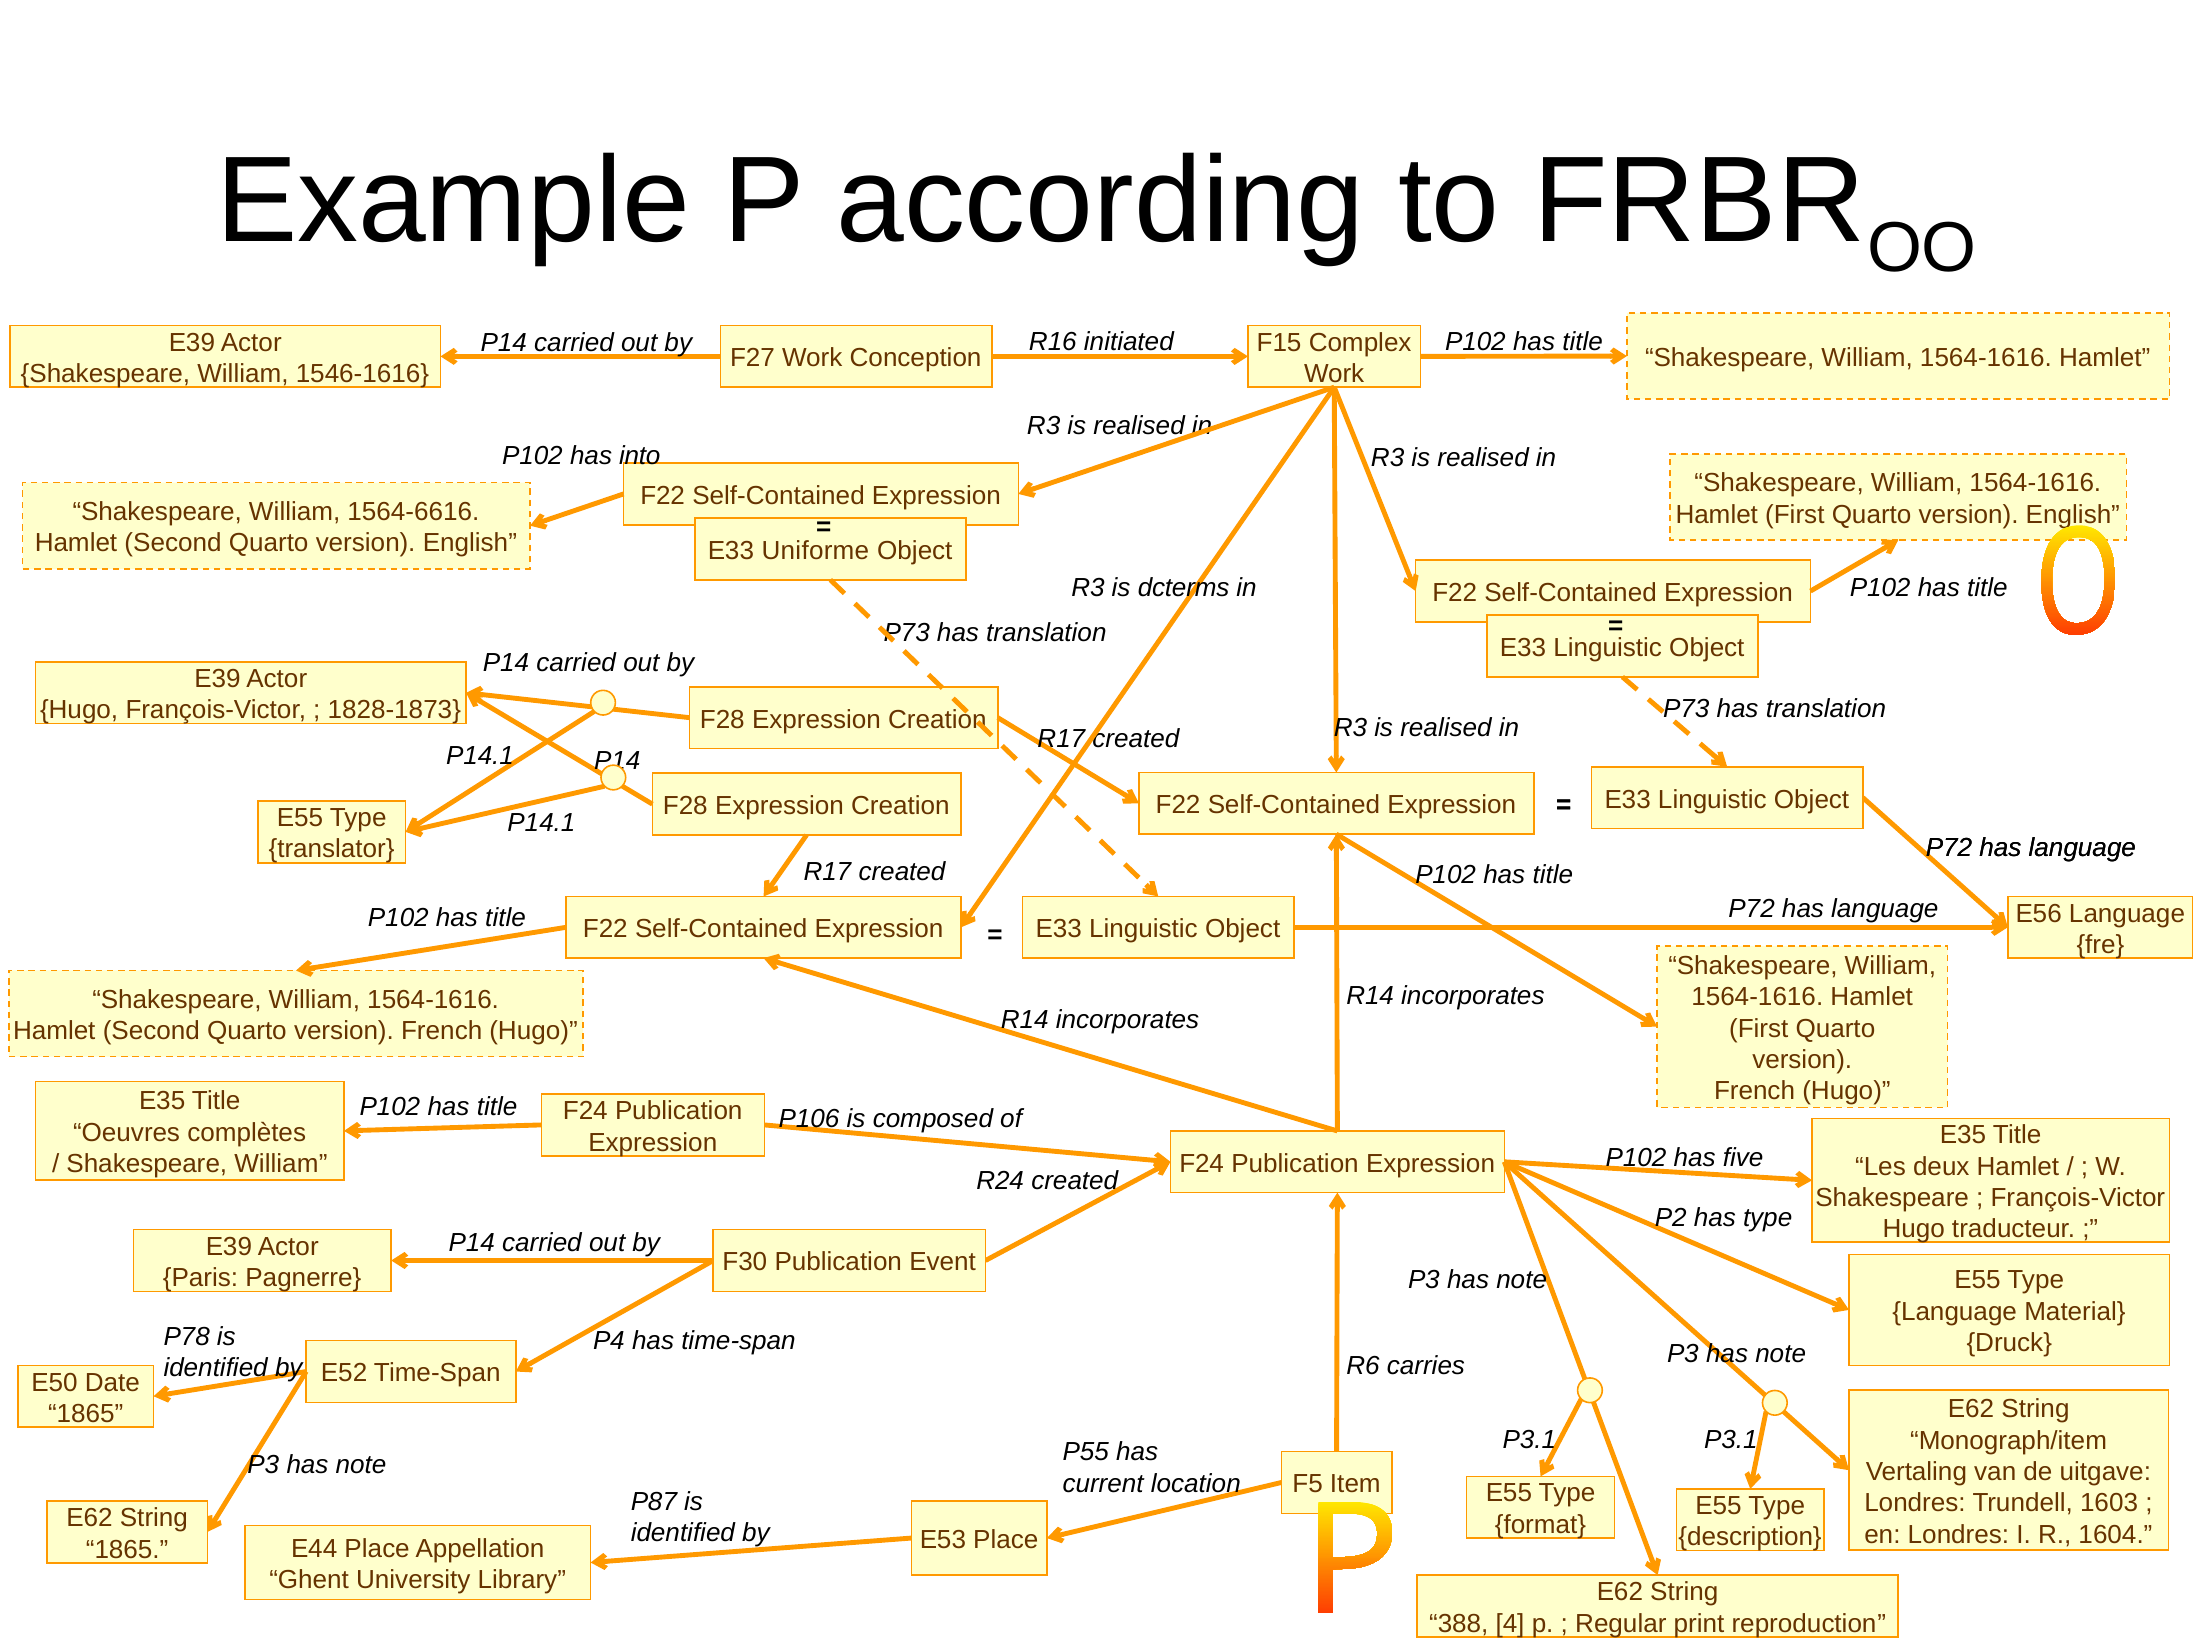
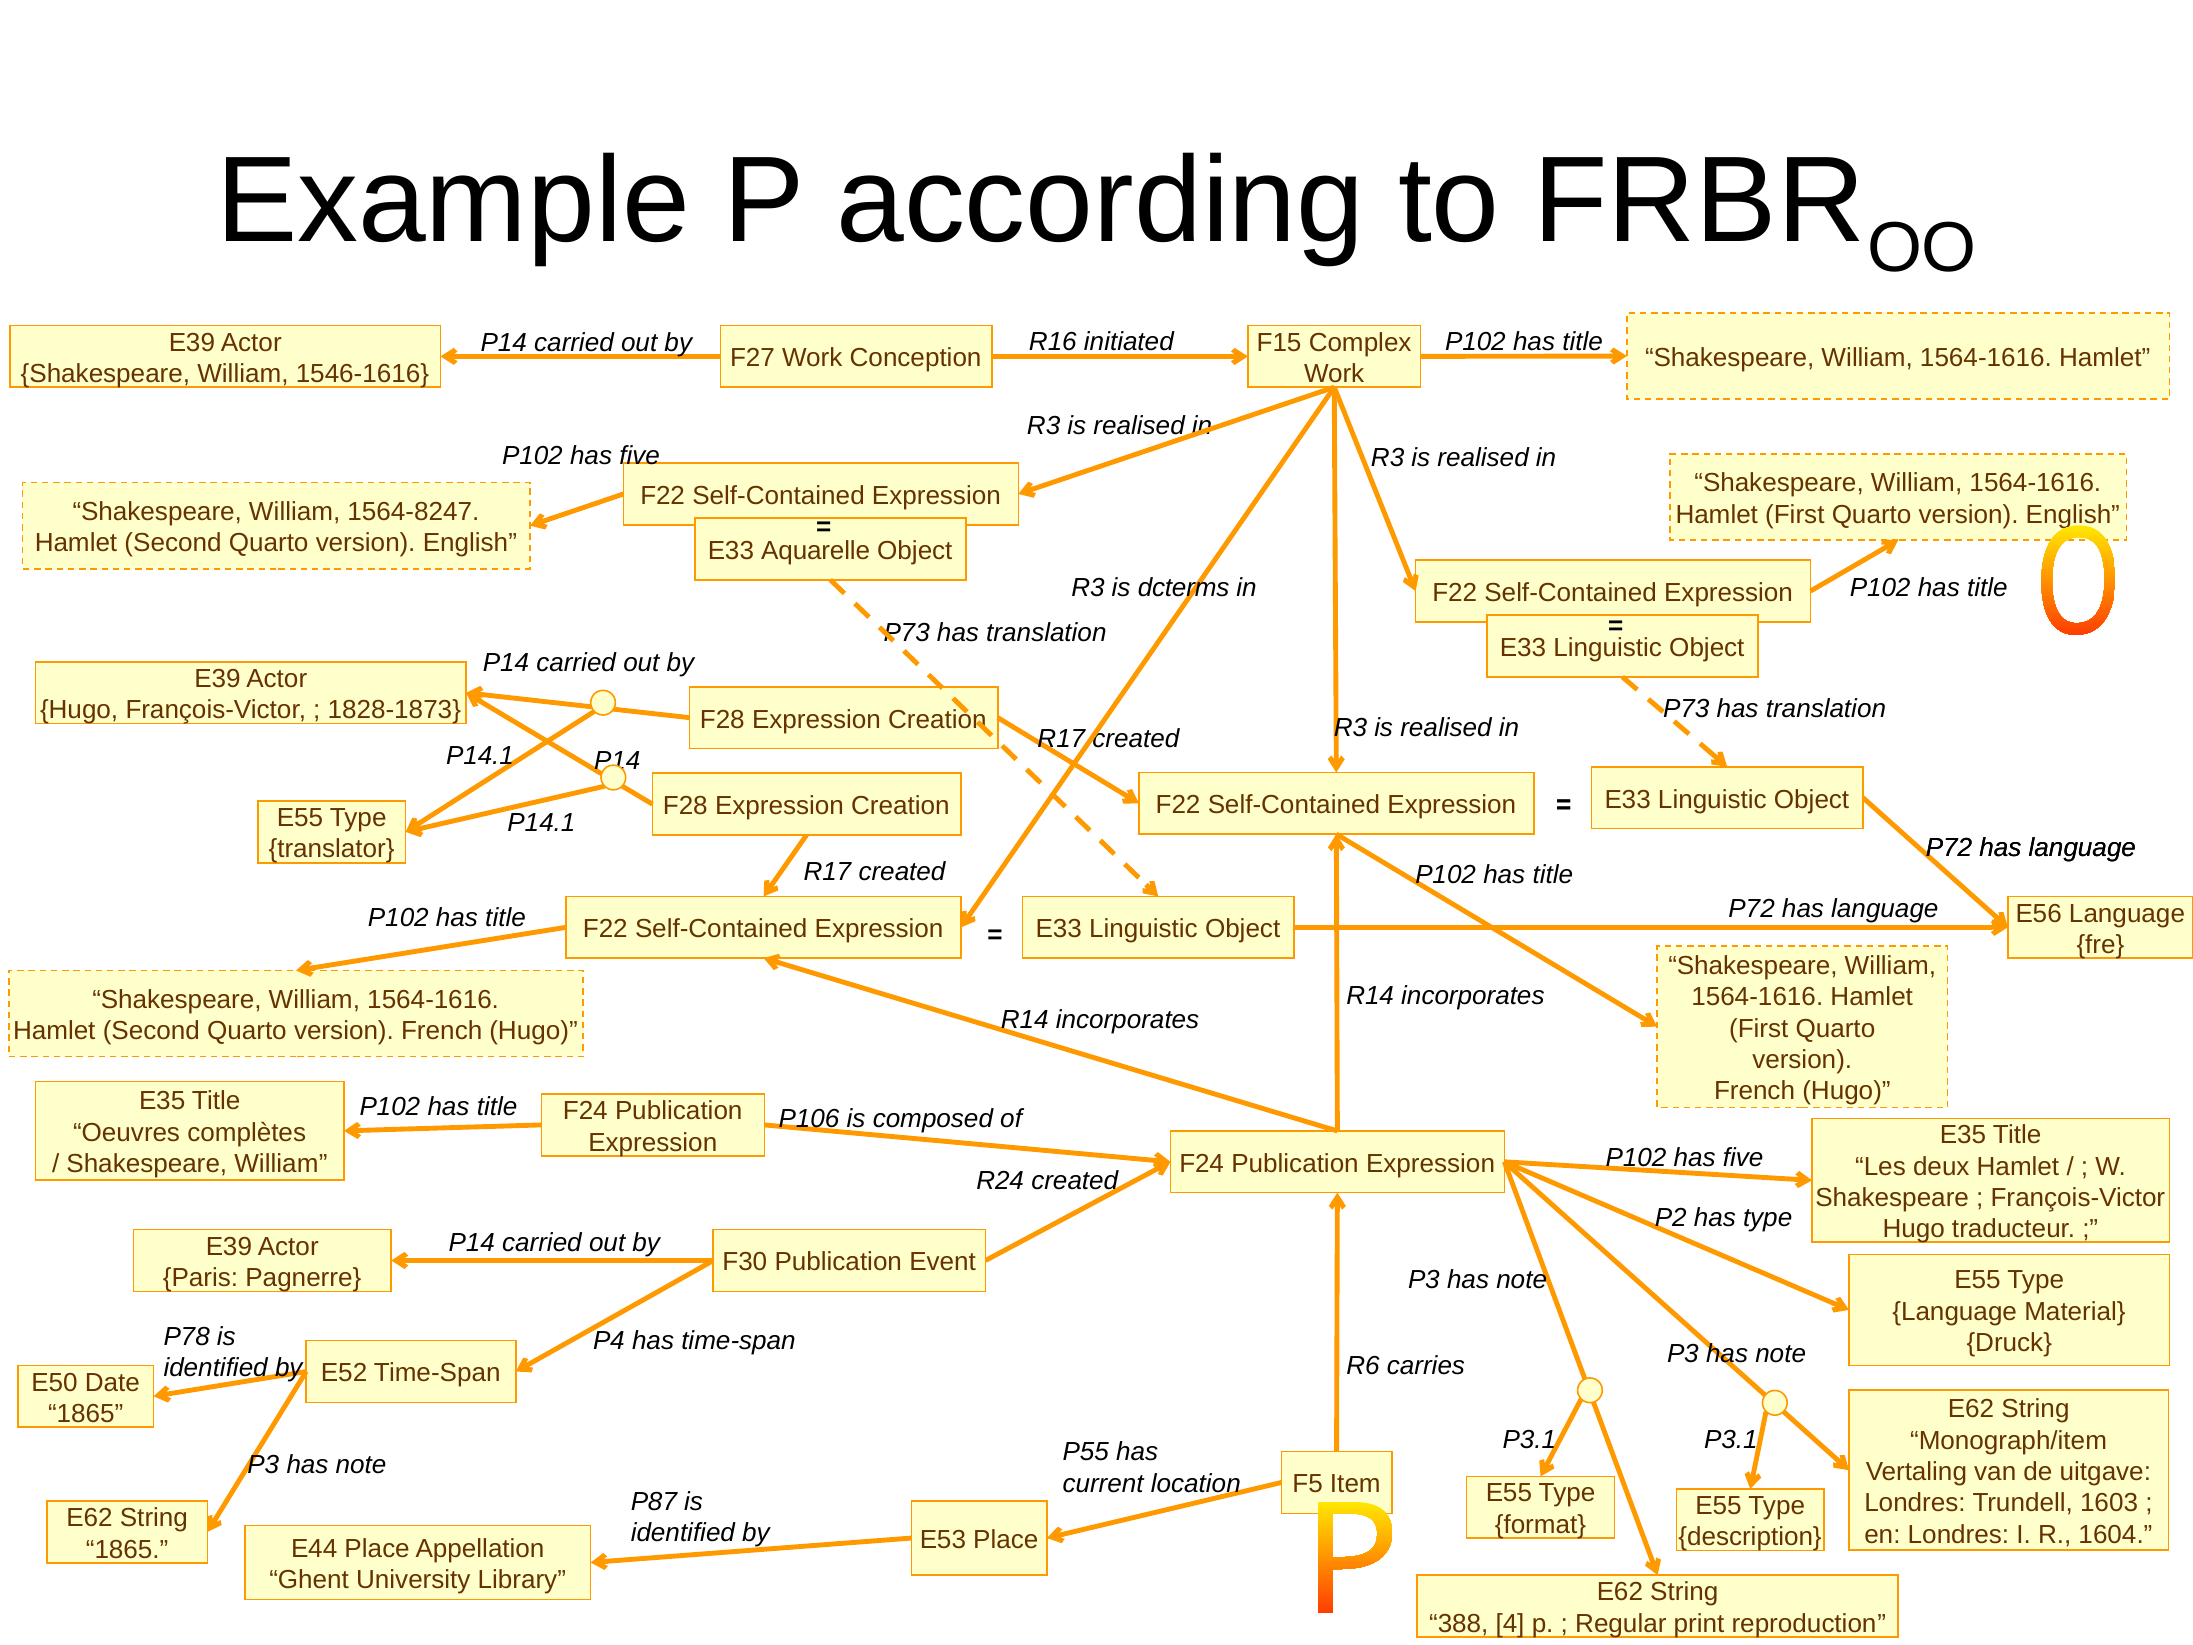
into: into -> five (640, 456)
1564-6616: 1564-6616 -> 1564-8247 (413, 512)
Uniforme: Uniforme -> Aquarelle (816, 551)
